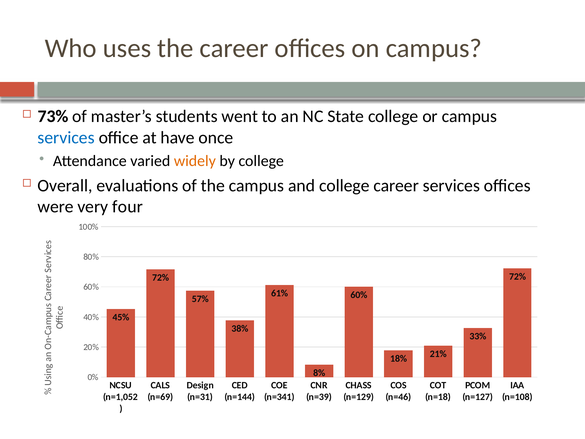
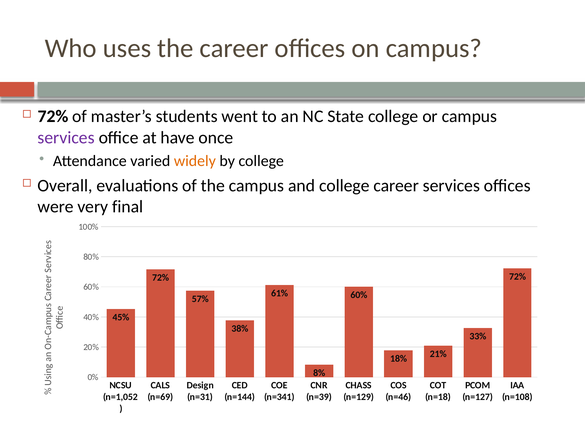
73%: 73% -> 72% (53, 116)
services colour: blue -> purple (66, 138)
four: four -> final (128, 207)
